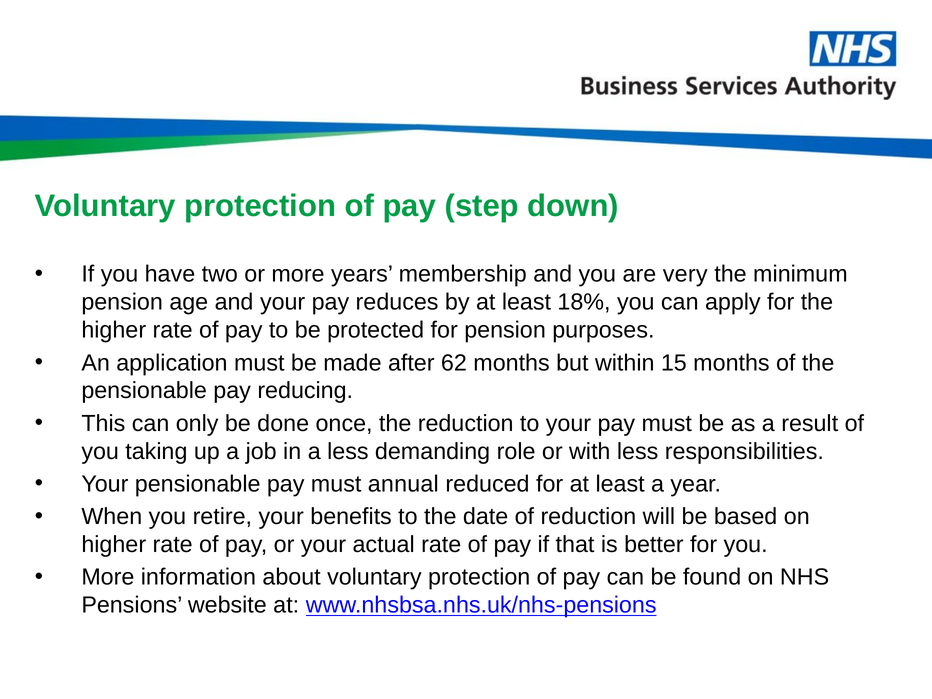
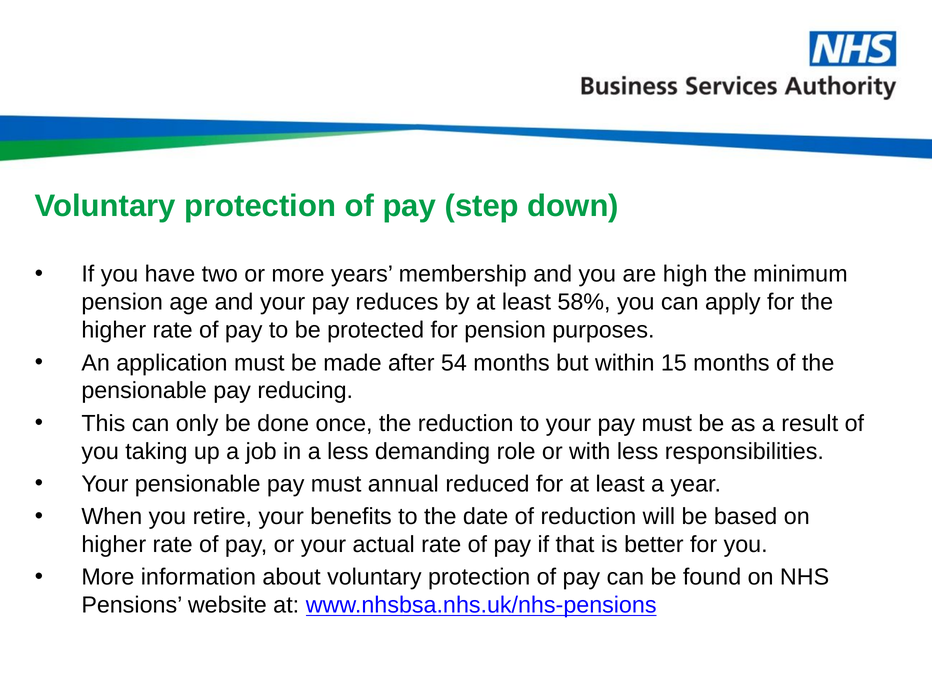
very: very -> high (685, 274)
18%: 18% -> 58% (584, 302)
62: 62 -> 54 (454, 363)
